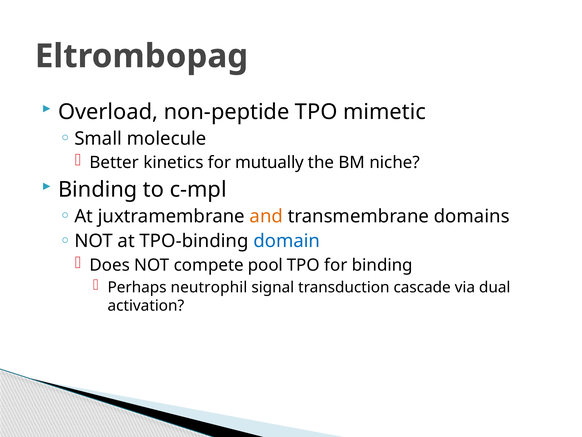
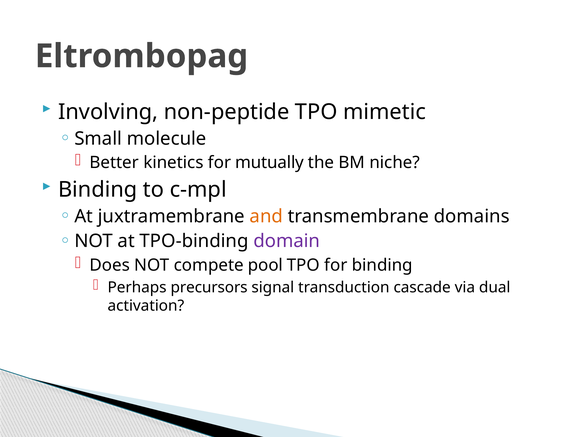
Overload: Overload -> Involving (108, 112)
domain colour: blue -> purple (287, 241)
neutrophil: neutrophil -> precursors (209, 287)
